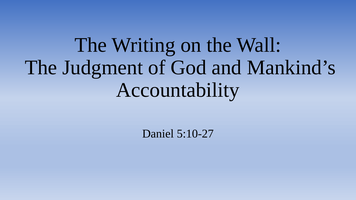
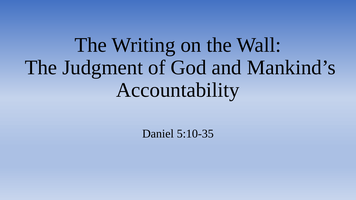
5:10-27: 5:10-27 -> 5:10-35 (195, 134)
